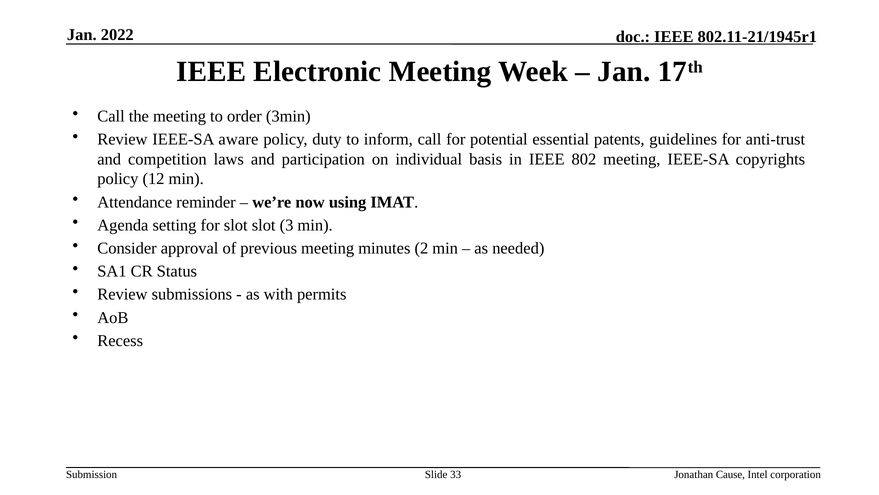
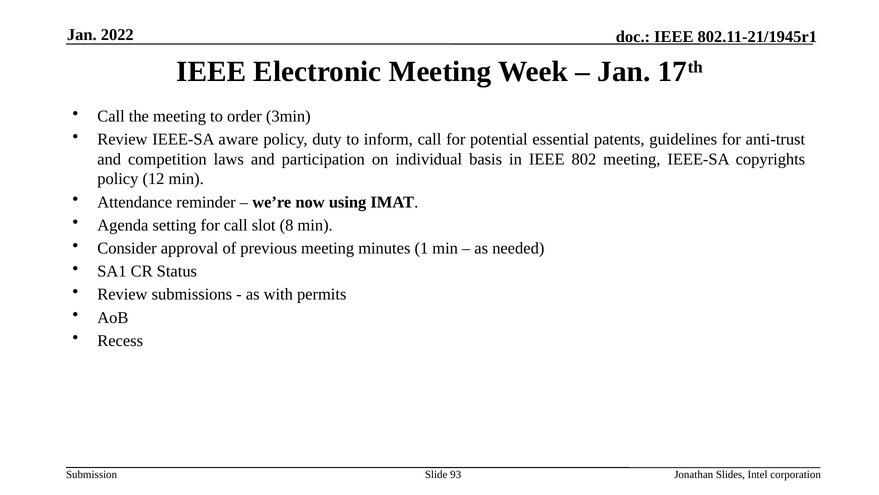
for slot: slot -> call (236, 225)
3: 3 -> 8 (287, 225)
2: 2 -> 1 (421, 248)
33: 33 -> 93 (456, 474)
Cause: Cause -> Slides (730, 474)
